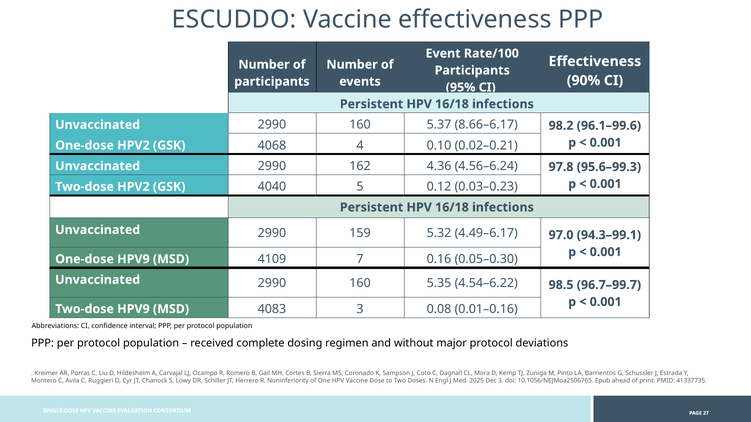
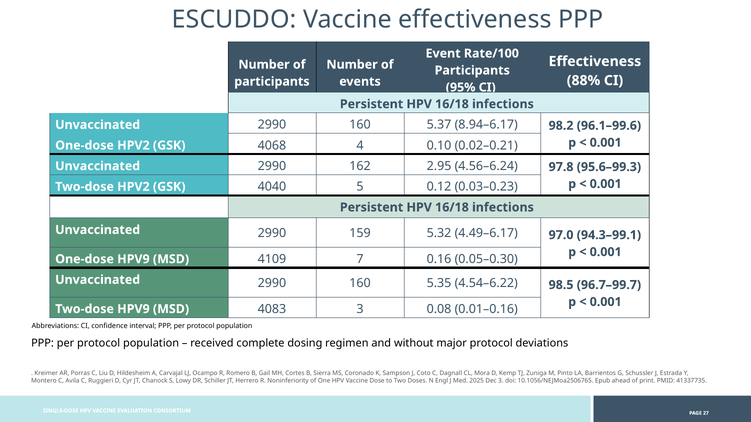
90%: 90% -> 88% (583, 81)
8.66–6.17: 8.66–6.17 -> 8.94–6.17 (486, 125)
4.36: 4.36 -> 2.95 (439, 166)
